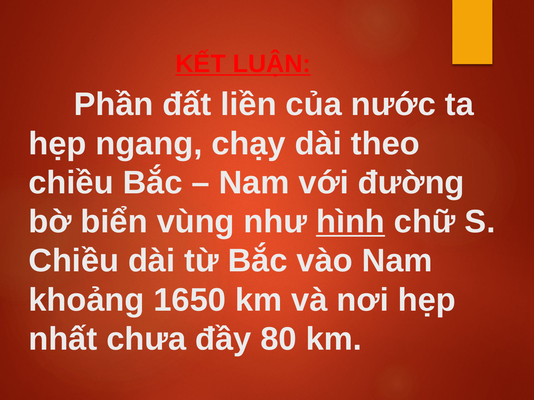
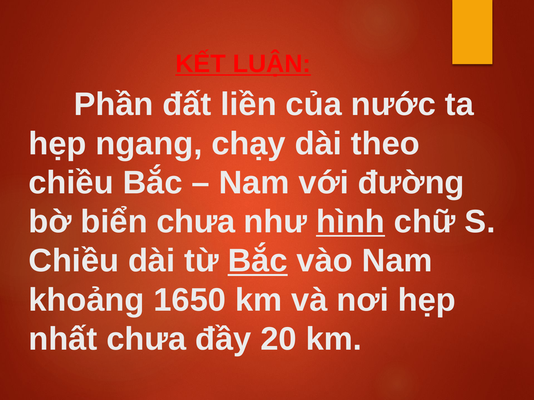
biển vùng: vùng -> chưa (196, 222)
Bắc underline: none -> present (258, 261)
80: 80 -> 20 (279, 340)
